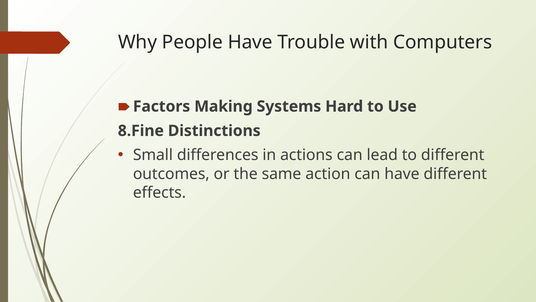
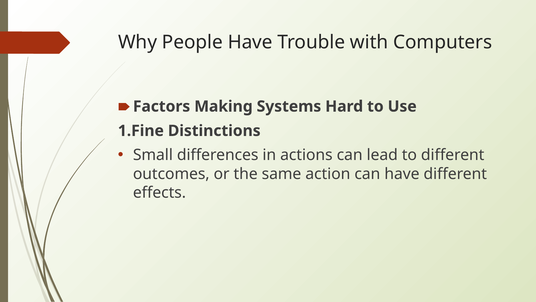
8.Fine: 8.Fine -> 1.Fine (141, 131)
